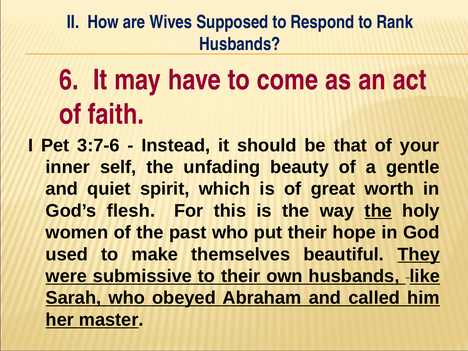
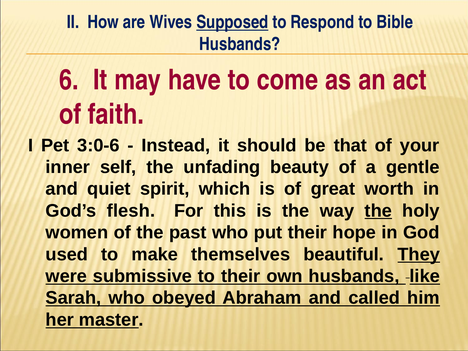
Supposed underline: none -> present (232, 22)
Rank: Rank -> Bible (395, 22)
3:7-6: 3:7-6 -> 3:0-6 (98, 145)
